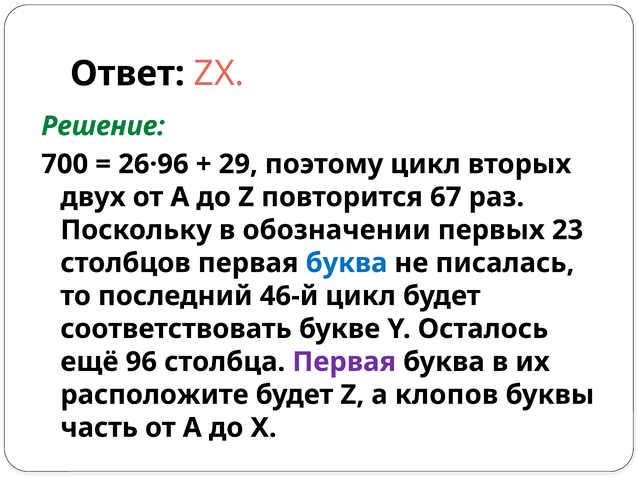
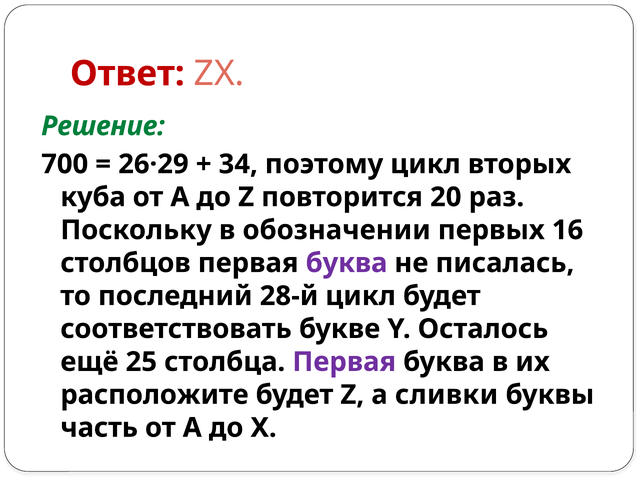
Ответ colour: black -> red (127, 74)
26·96: 26·96 -> 26·29 (153, 164)
29: 29 -> 34 (238, 164)
двух: двух -> куба (93, 197)
67: 67 -> 20 (446, 197)
23: 23 -> 16 (568, 230)
буква colour: blue -> purple (347, 263)
46-й: 46-й -> 28-й (289, 296)
96: 96 -> 25 (141, 362)
клопов: клопов -> сливки (447, 395)
